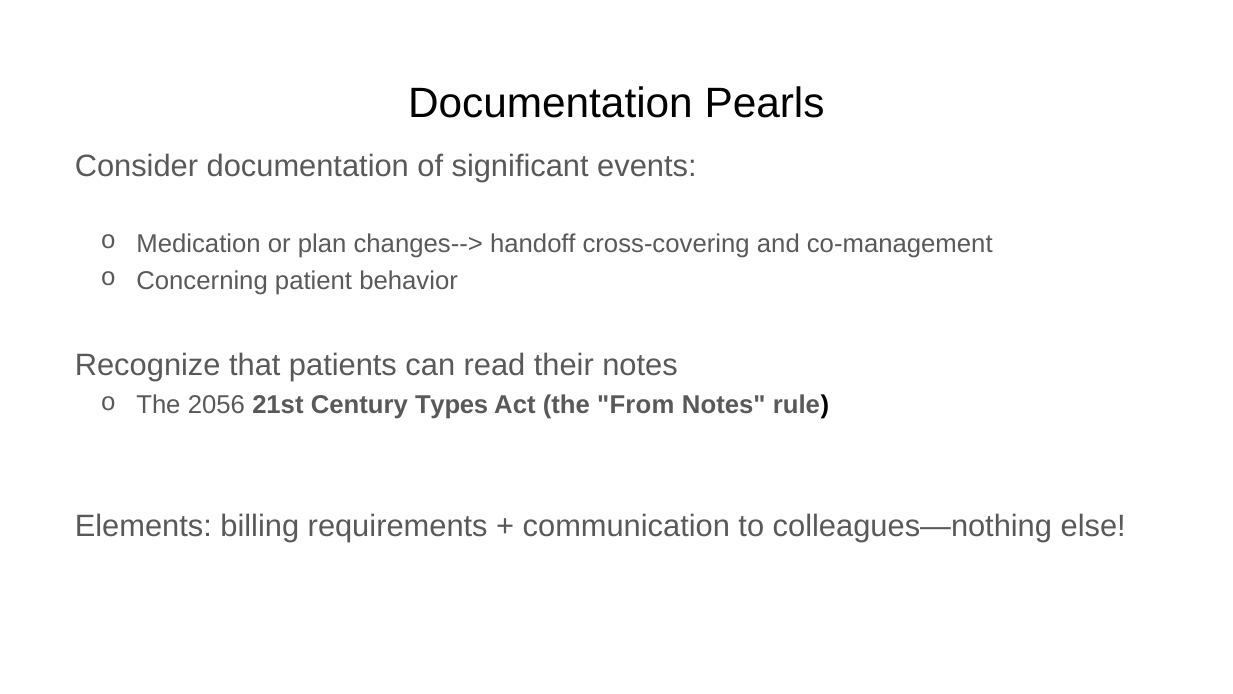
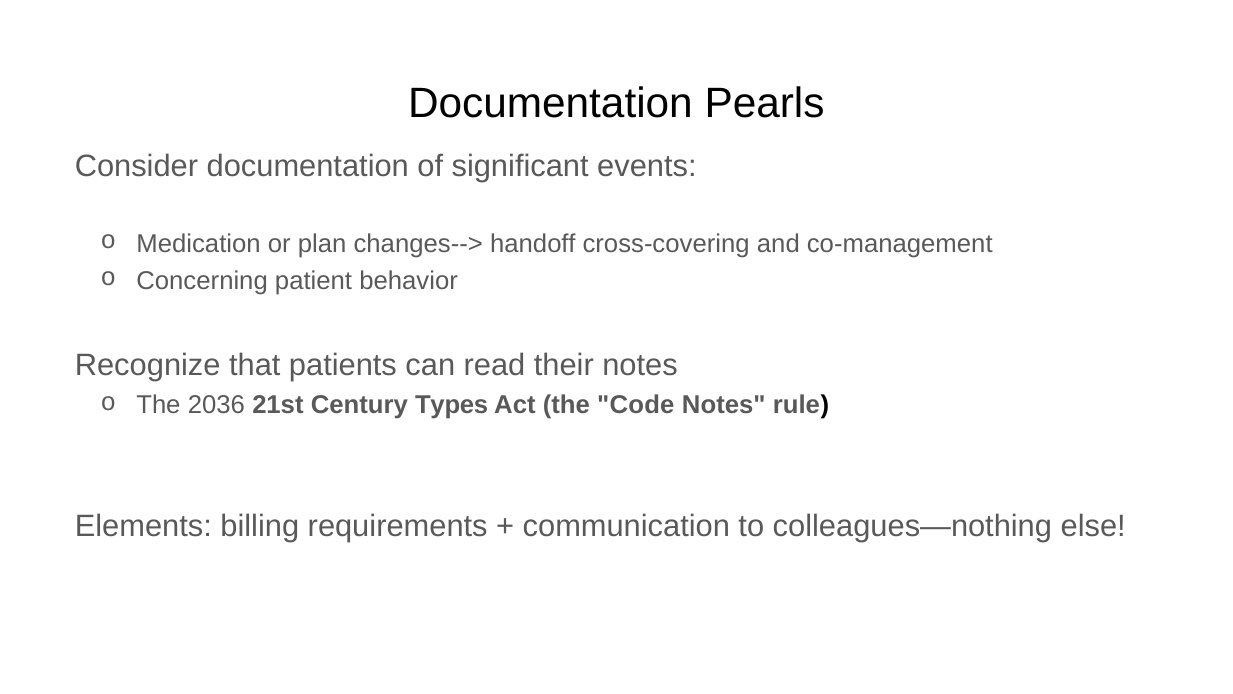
2056: 2056 -> 2036 (216, 405)
From: From -> Code (636, 405)
